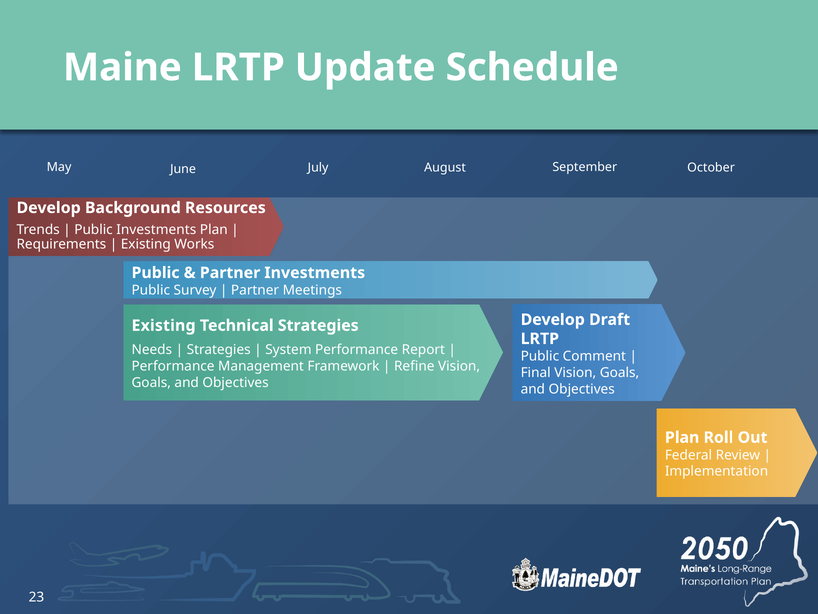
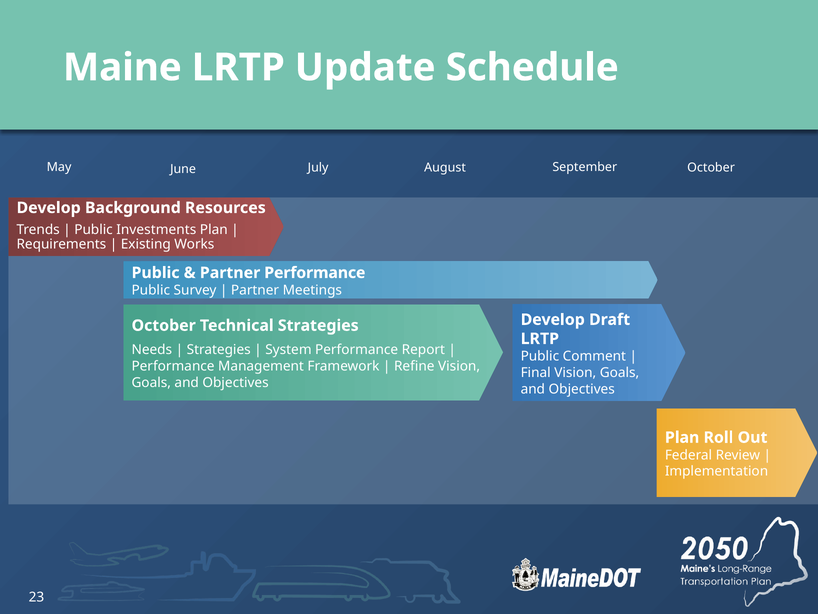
Partner Investments: Investments -> Performance (315, 273)
Existing: Existing -> October (164, 325)
